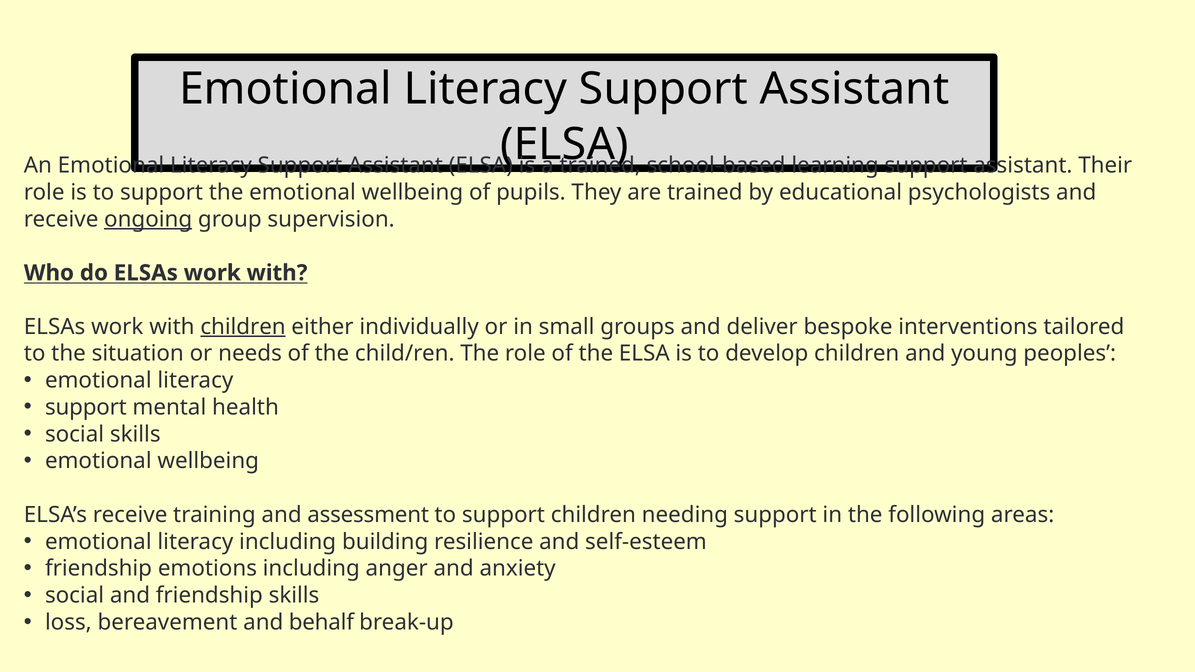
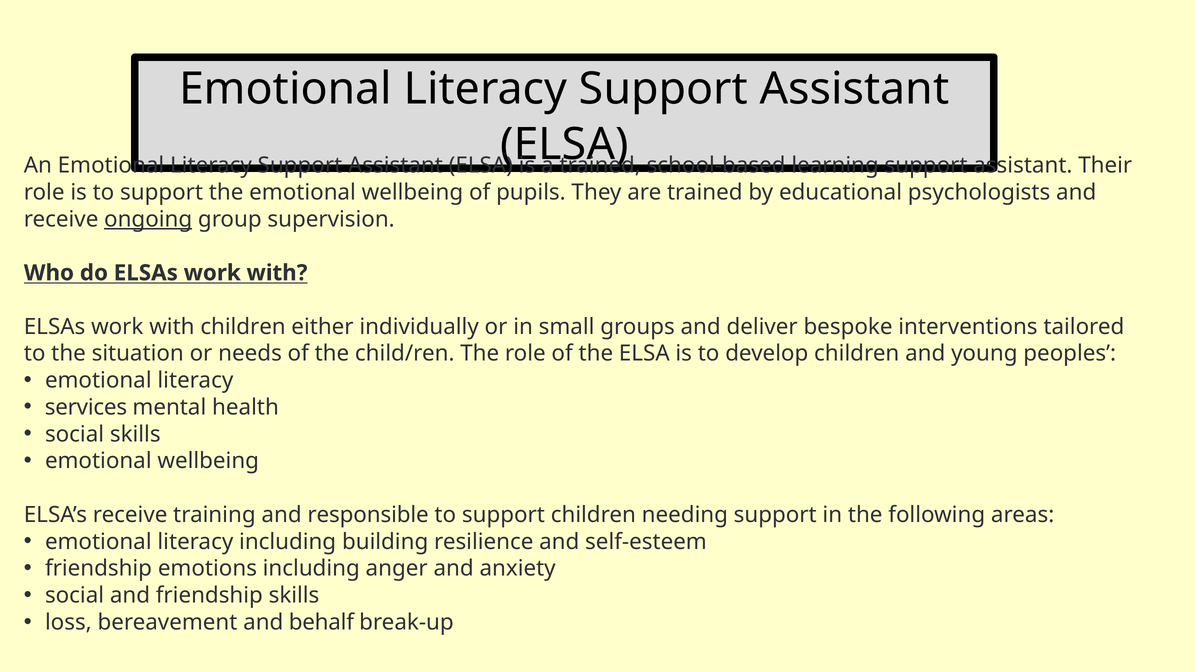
children underline: present -> none (243, 327)
support: support -> services (86, 407)
assessment: assessment -> responsible (368, 515)
